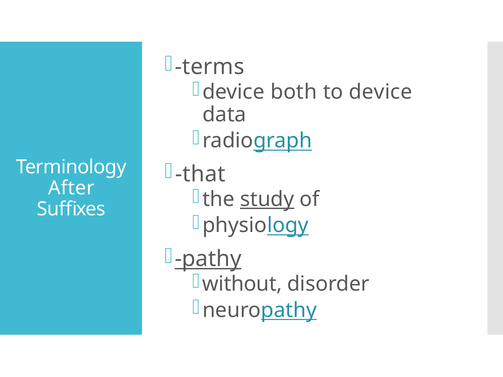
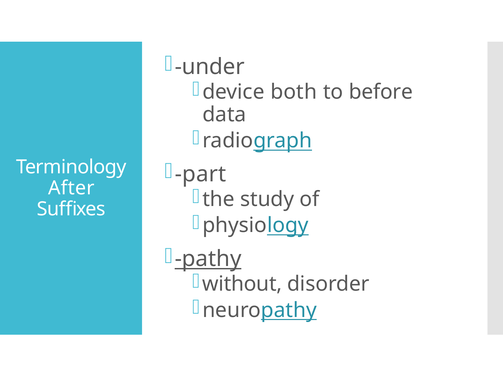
terms: terms -> under (210, 67)
to device: device -> before (381, 92)
that: that -> part (200, 174)
study underline: present -> none (267, 199)
